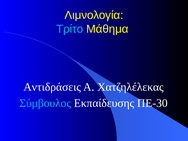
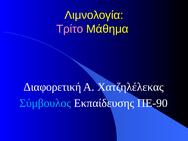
Τρίτο colour: light blue -> pink (70, 29)
Αντιδράσεις: Αντιδράσεις -> Διαφορετική (52, 87)
ΠΕ-30: ΠΕ-30 -> ΠΕ-90 (152, 103)
